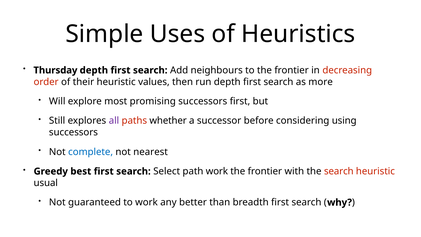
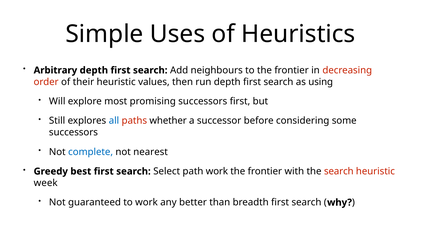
Thursday: Thursday -> Arbitrary (55, 70)
more: more -> using (321, 82)
all colour: purple -> blue (114, 121)
using: using -> some (344, 121)
usual: usual -> week (46, 183)
